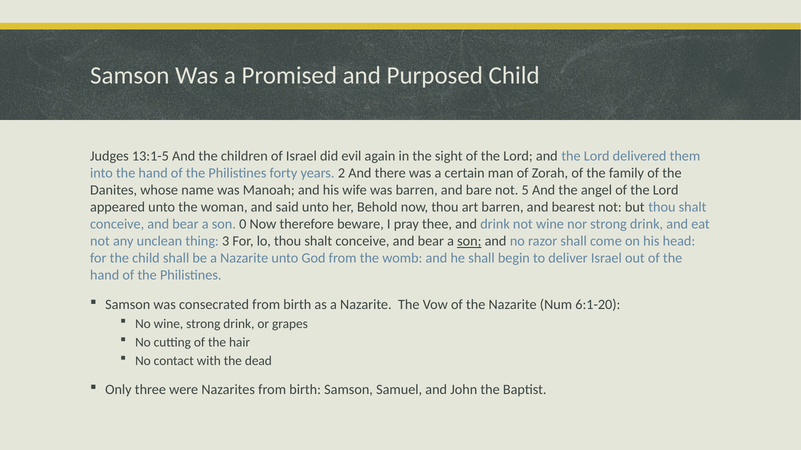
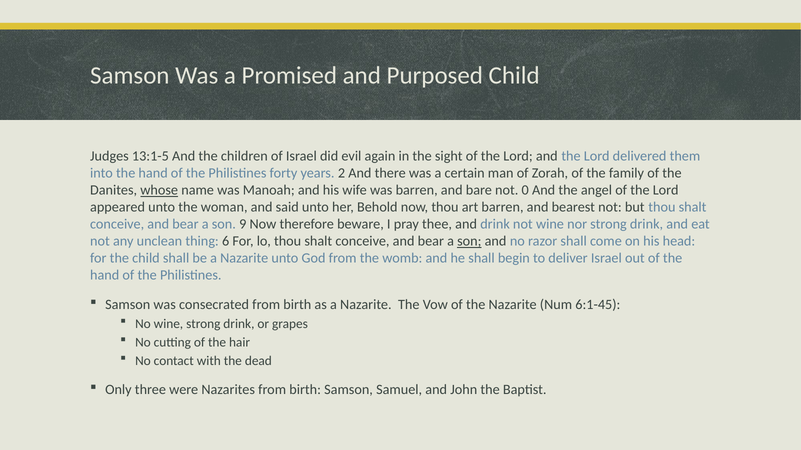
whose underline: none -> present (159, 190)
5: 5 -> 0 (525, 190)
0: 0 -> 9 (243, 225)
3: 3 -> 6 (226, 242)
6:1-20: 6:1-20 -> 6:1-45 (598, 305)
